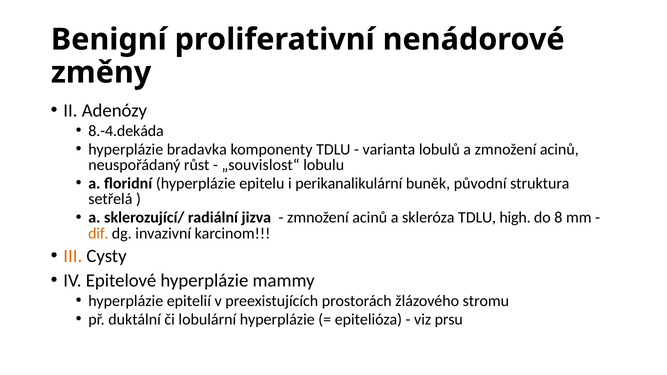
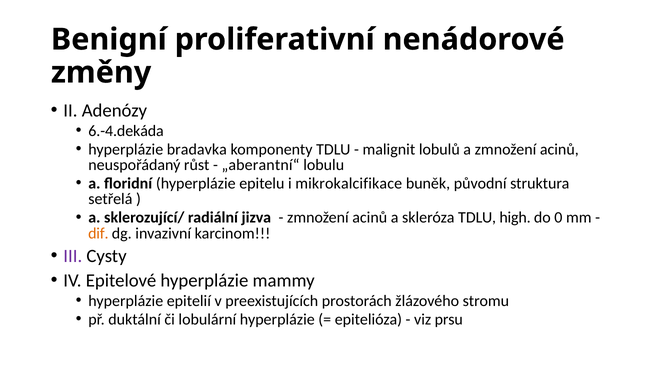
8.-4.dekáda: 8.-4.dekáda -> 6.-4.dekáda (126, 131)
varianta: varianta -> malignit (389, 150)
„souvislost“: „souvislost“ -> „aberantní“ (260, 165)
perikanalikulární: perikanalikulární -> mikrokalcifikace (349, 184)
8: 8 -> 0 (558, 218)
III colour: orange -> purple (73, 256)
